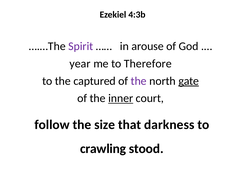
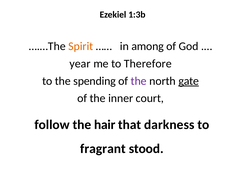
4:3b: 4:3b -> 1:3b (137, 15)
Spirit colour: purple -> orange (81, 46)
arouse: arouse -> among (148, 46)
captured: captured -> spending (95, 81)
inner underline: present -> none (121, 99)
size: size -> hair (105, 125)
crawling: crawling -> fragrant (103, 149)
